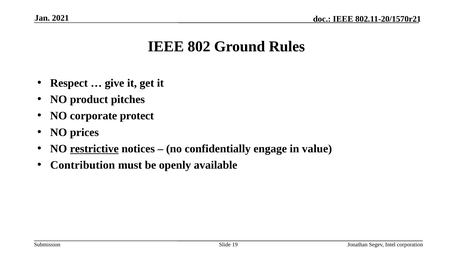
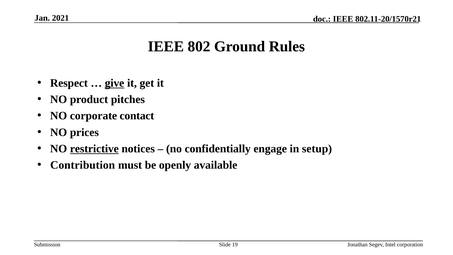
give underline: none -> present (115, 83)
protect: protect -> contact (137, 116)
value: value -> setup (317, 149)
